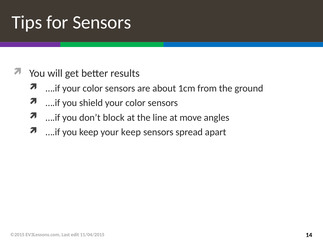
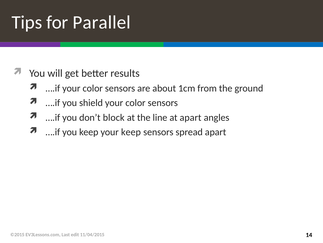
for Sensors: Sensors -> Parallel (102, 22)
at move: move -> apart (191, 117)
